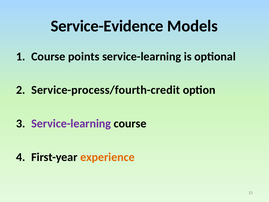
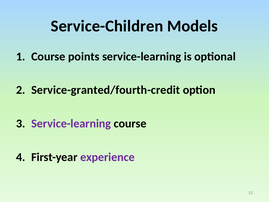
Service-Evidence: Service-Evidence -> Service-Children (107, 26)
Service-process/fourth-credit: Service-process/fourth-credit -> Service-granted/fourth-credit (106, 90)
experience colour: orange -> purple (107, 157)
